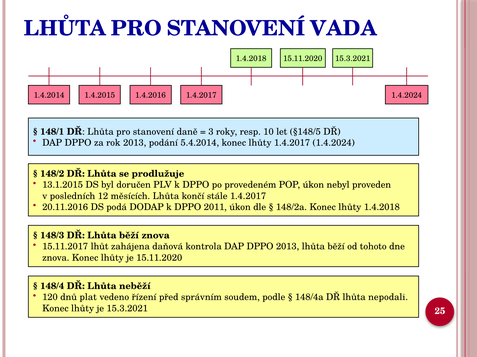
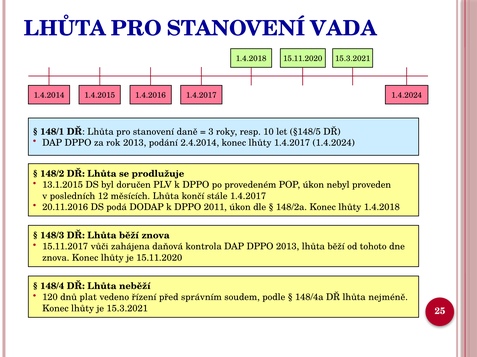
5.4.2014: 5.4.2014 -> 2.4.2014 (200, 143)
lhůt: lhůt -> vůči (100, 247)
nepodali: nepodali -> nejméně (388, 298)
